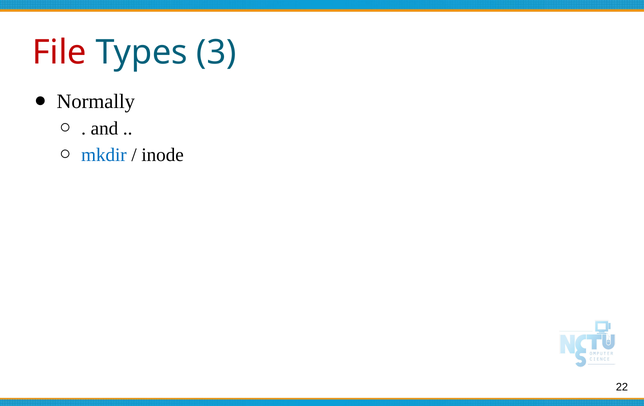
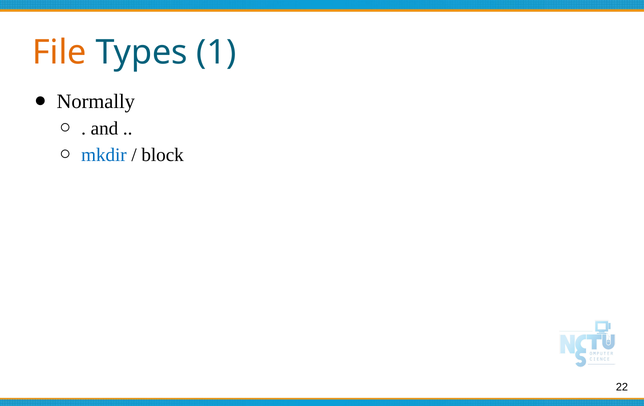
File colour: red -> orange (59, 52)
3: 3 -> 1 (216, 52)
inode: inode -> block (163, 155)
